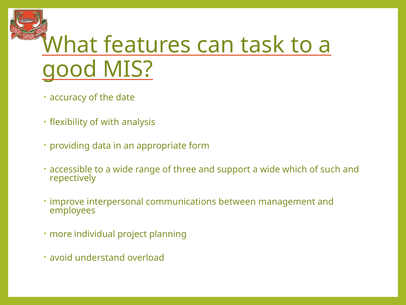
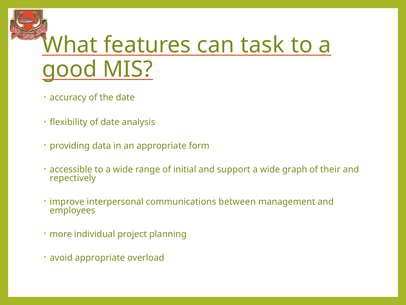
of with: with -> date (110, 122)
three: three -> initial (185, 169)
which: which -> graph (295, 169)
such: such -> their (330, 169)
avoid understand: understand -> appropriate (100, 257)
